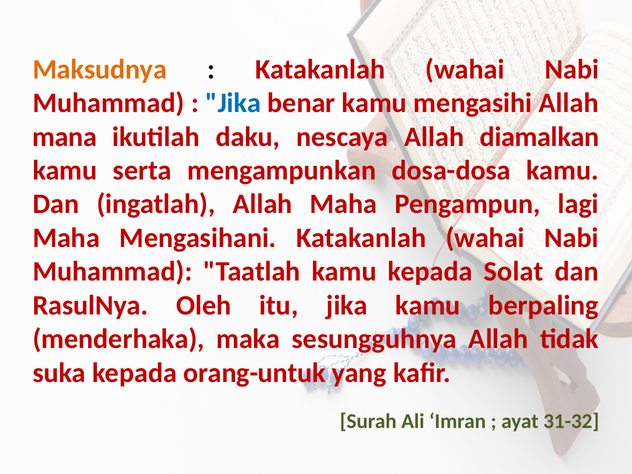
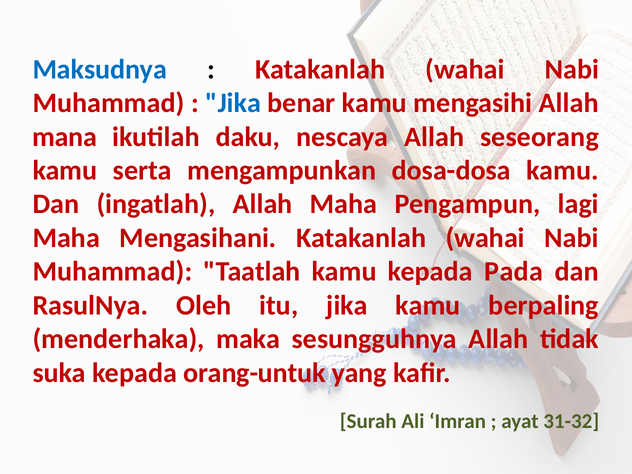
Maksudnya colour: orange -> blue (100, 69)
diamalkan: diamalkan -> seseorang (539, 137)
Solat: Solat -> Pada (514, 272)
